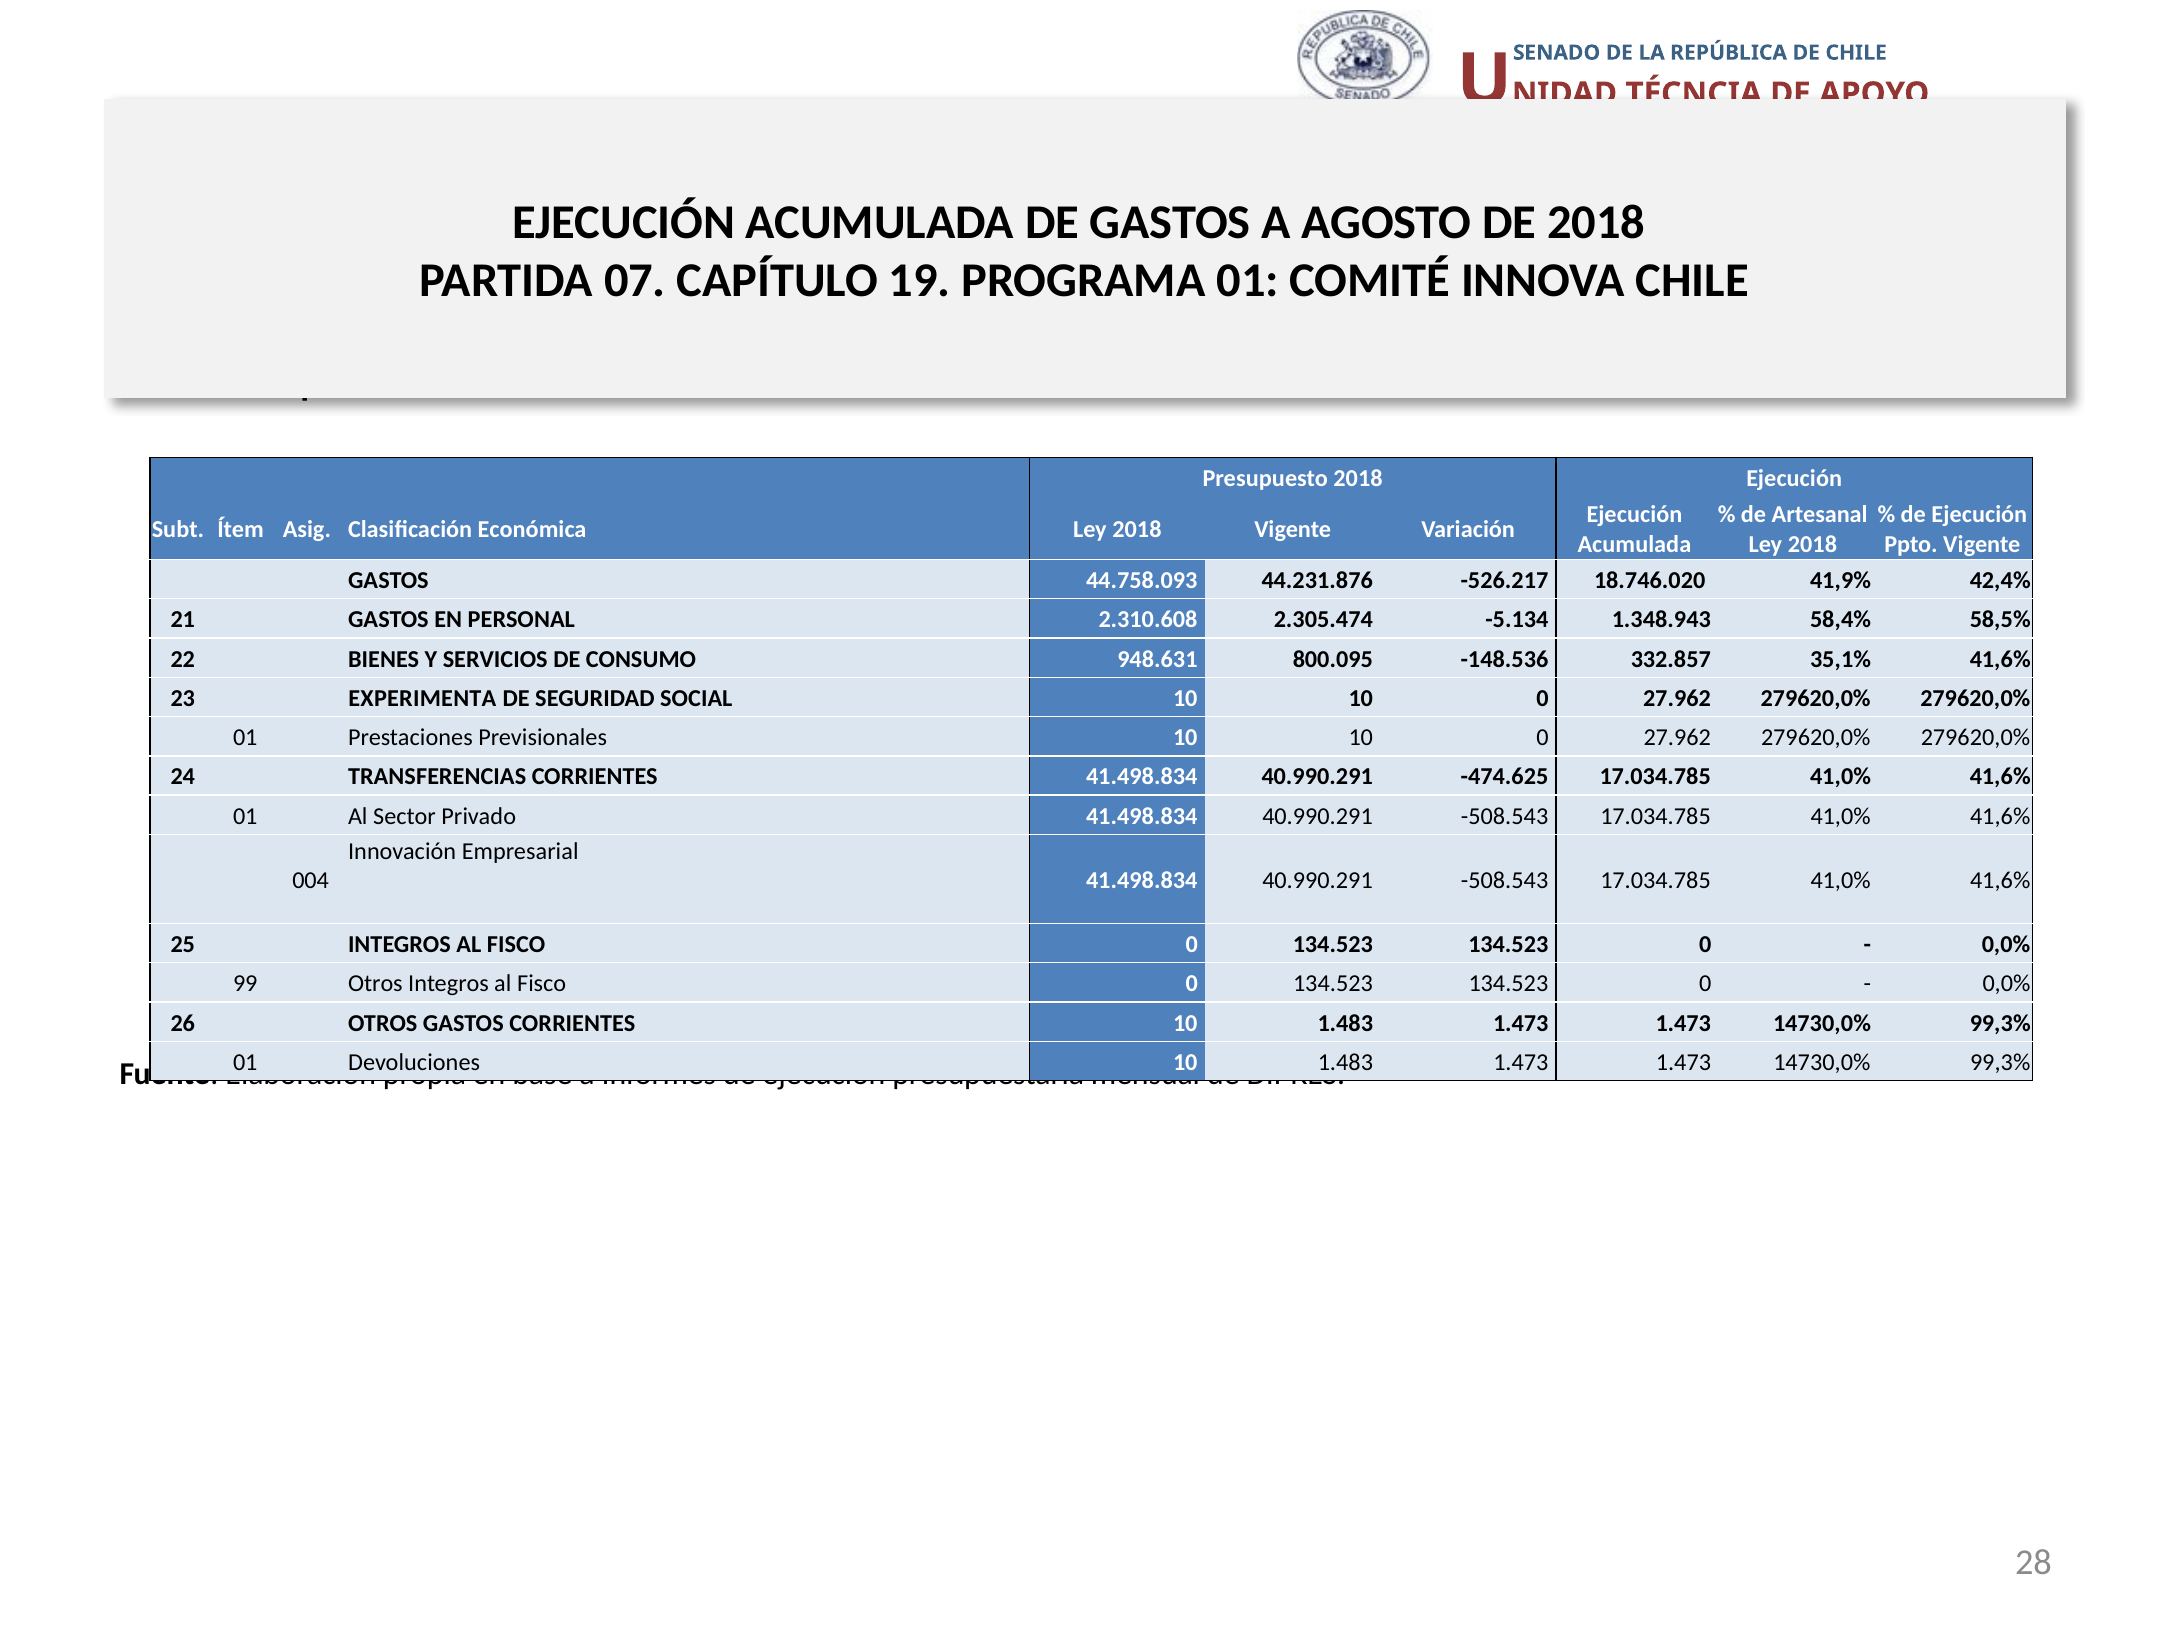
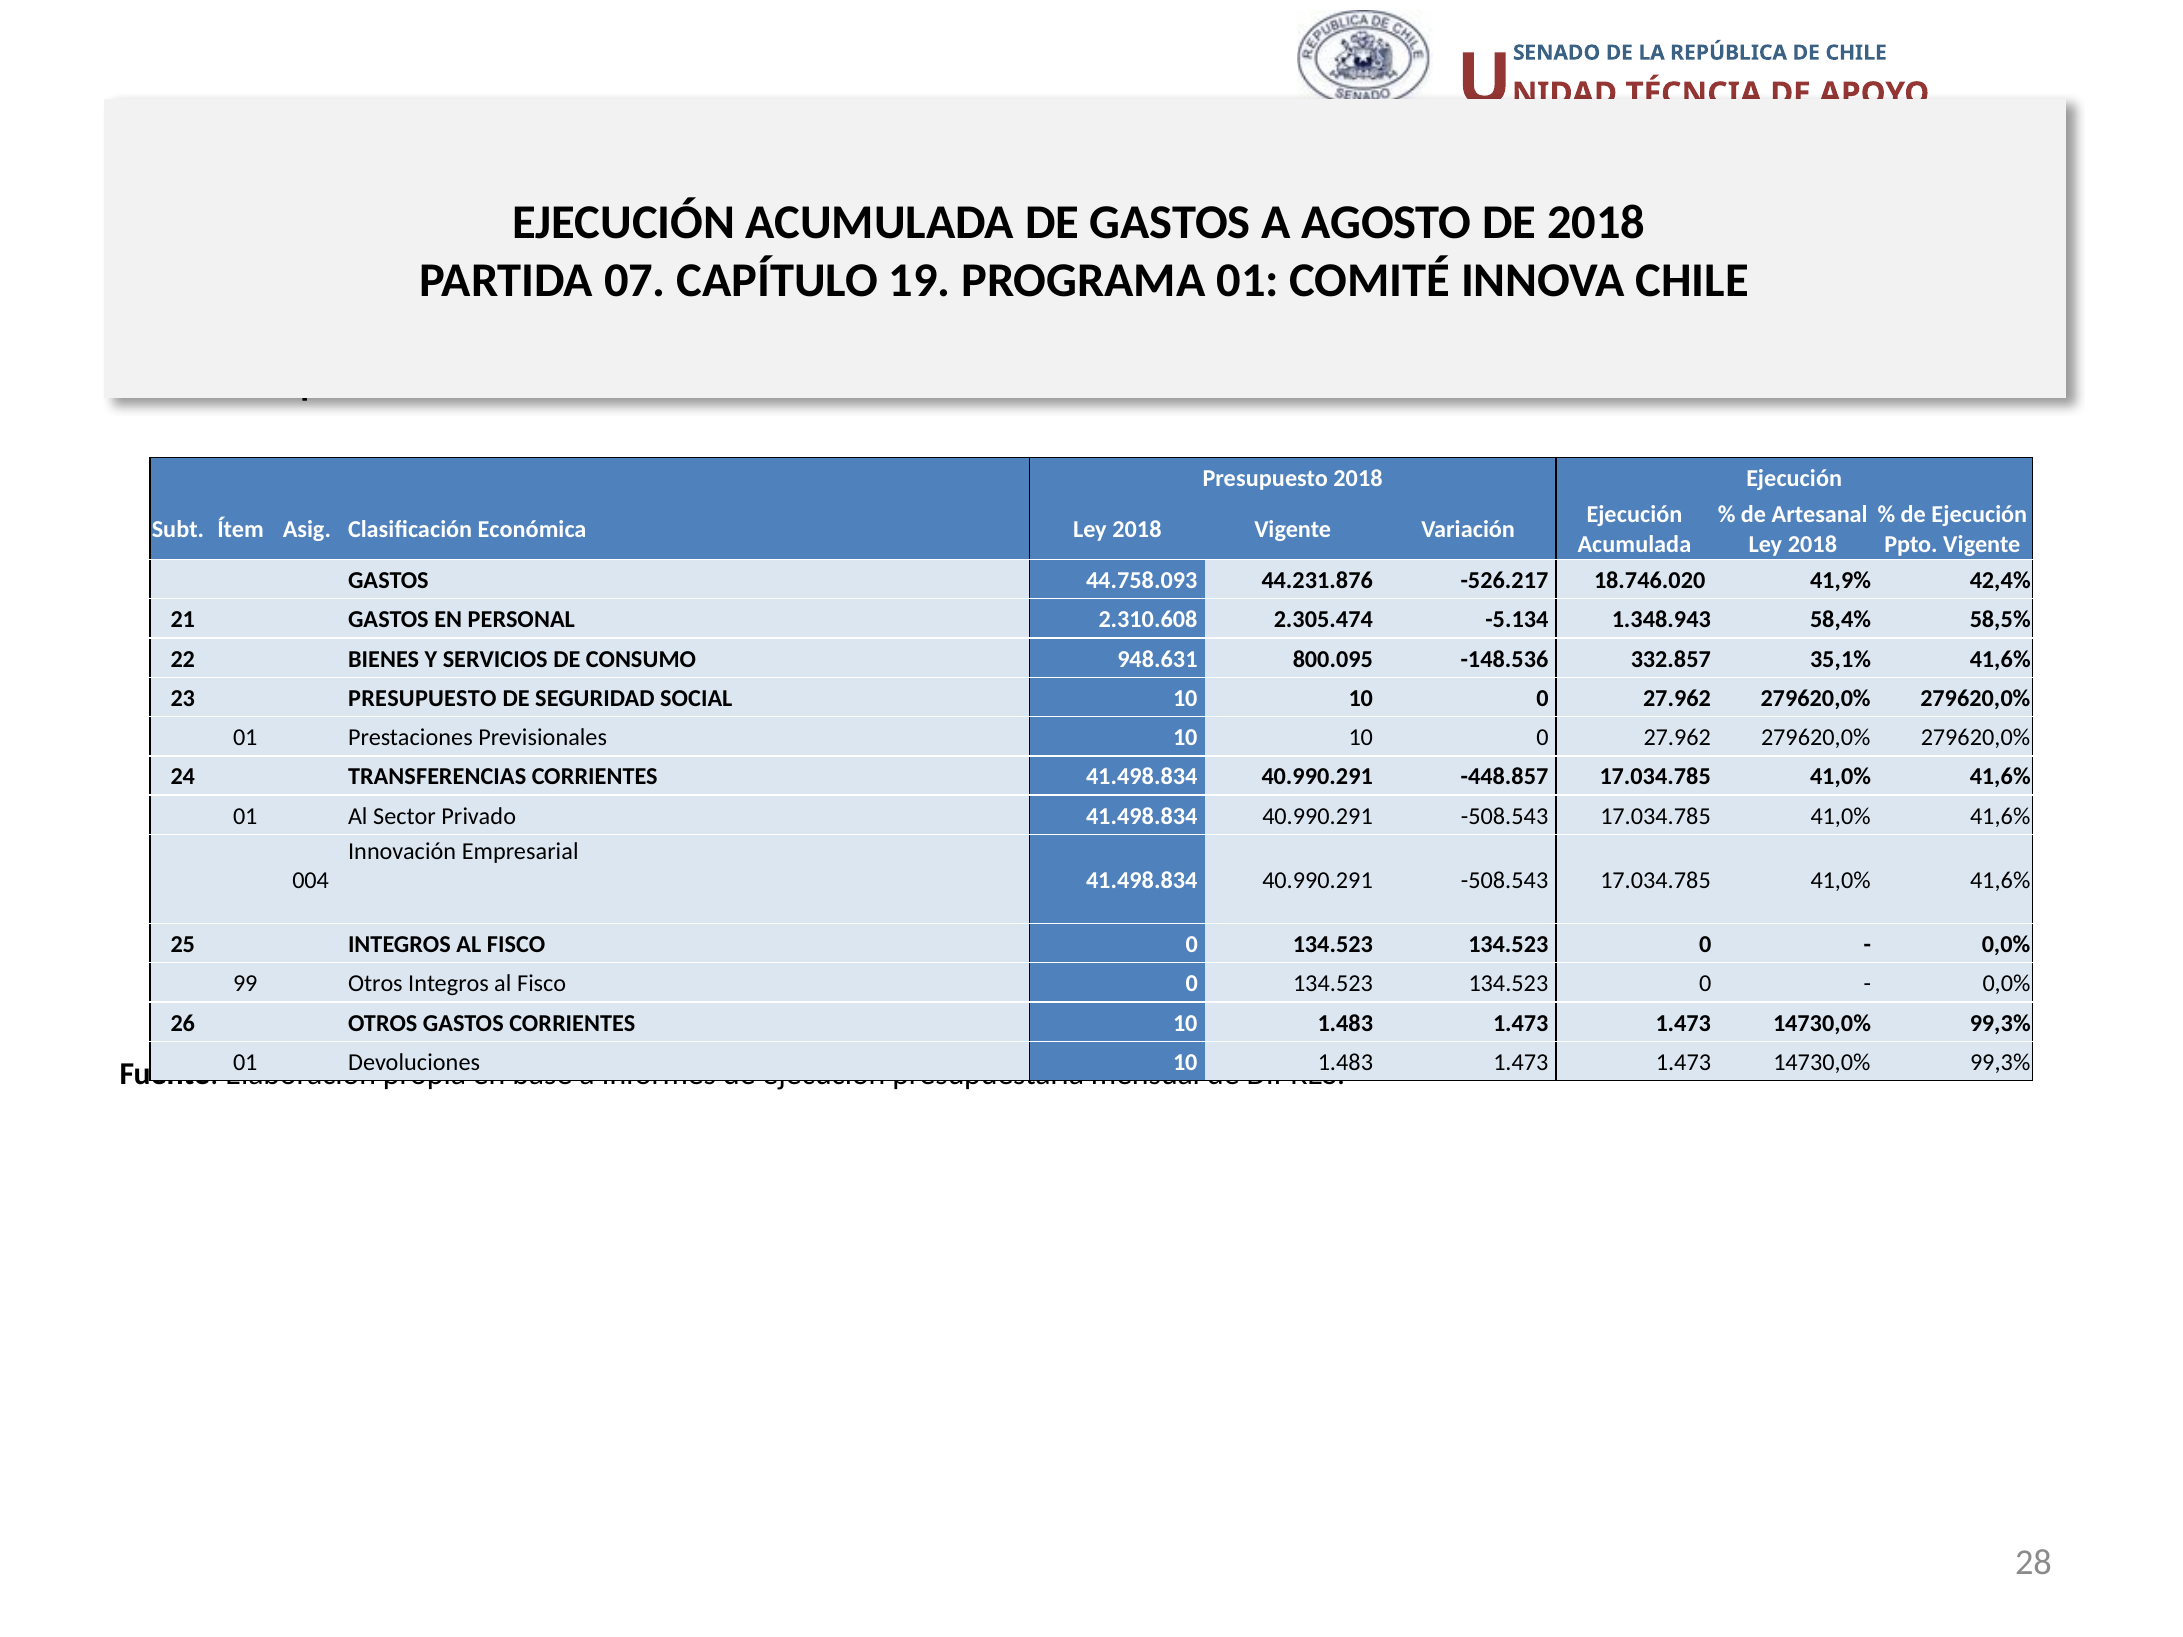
23 EXPERIMENTA: EXPERIMENTA -> PRESUPUESTO (422, 698)
-474.625: -474.625 -> -448.857 (1504, 777)
